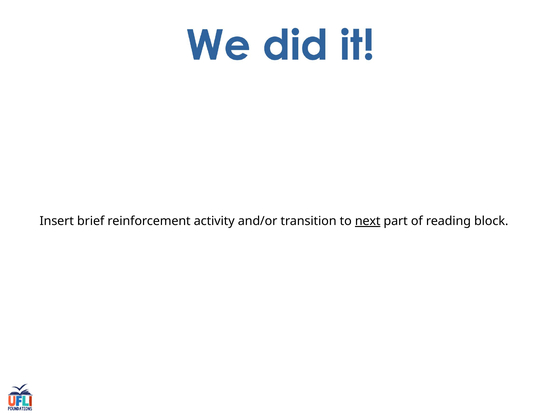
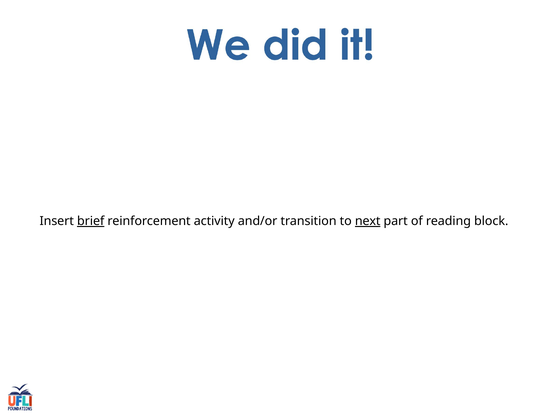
brief underline: none -> present (91, 221)
